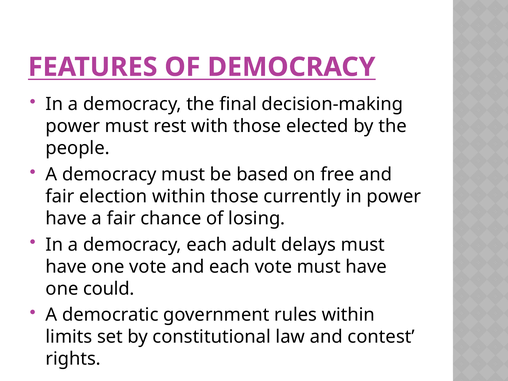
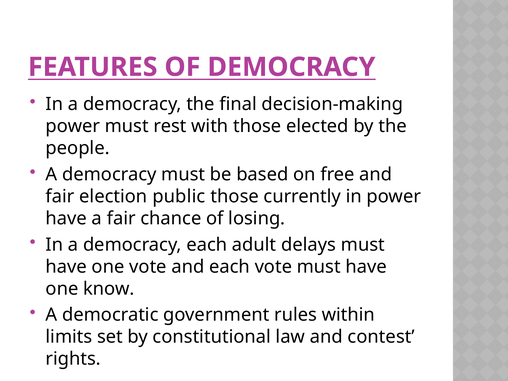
election within: within -> public (179, 196)
could: could -> know (109, 289)
